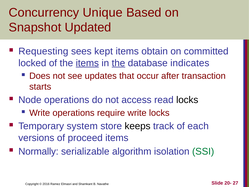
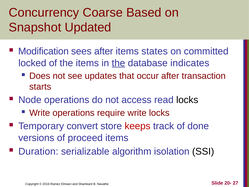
Unique: Unique -> Coarse (103, 12)
Requesting: Requesting -> Modification (43, 51)
sees kept: kept -> after (104, 51)
obtain: obtain -> states (155, 51)
items underline: present -> none (87, 63)
system: system -> convert (82, 126)
keeps colour: black -> red (138, 126)
each: each -> done (198, 126)
Normally: Normally -> Duration (38, 151)
SSI colour: green -> black (203, 151)
